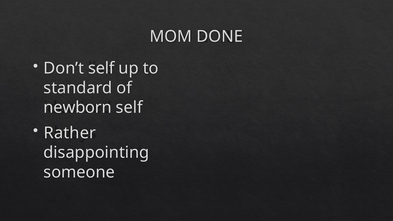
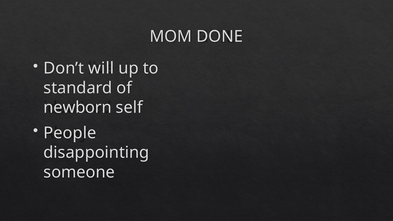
Don’t self: self -> will (101, 68)
Rather: Rather -> People (70, 133)
